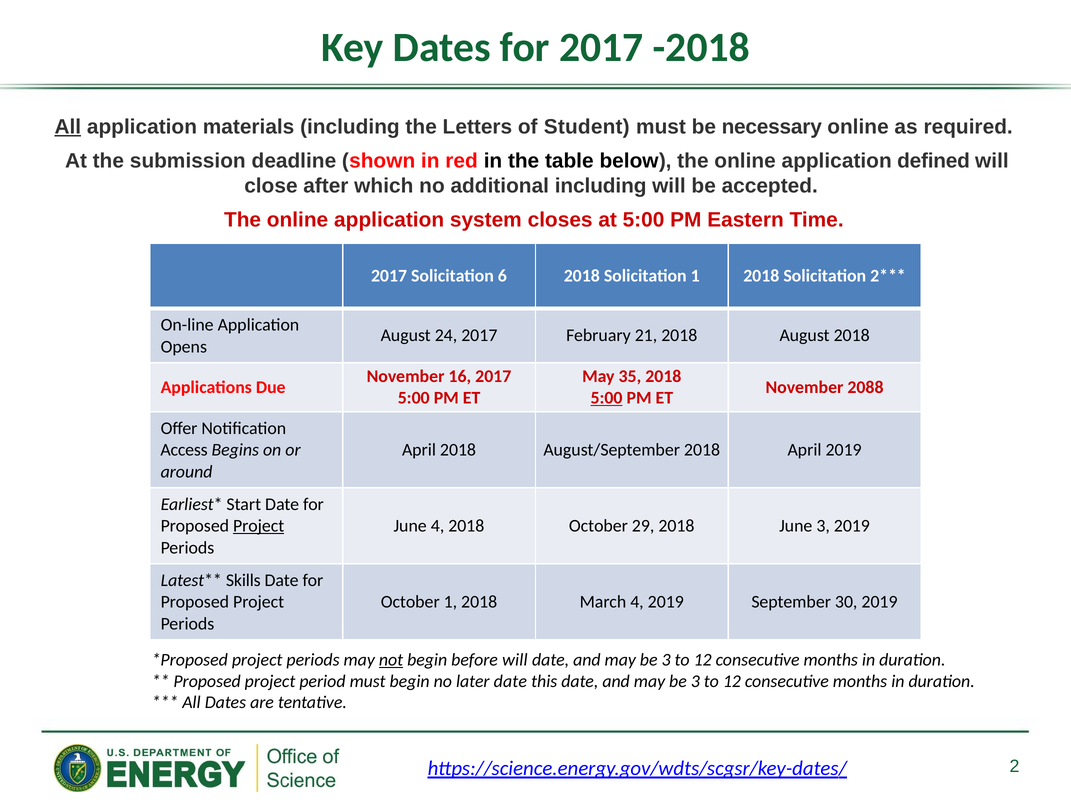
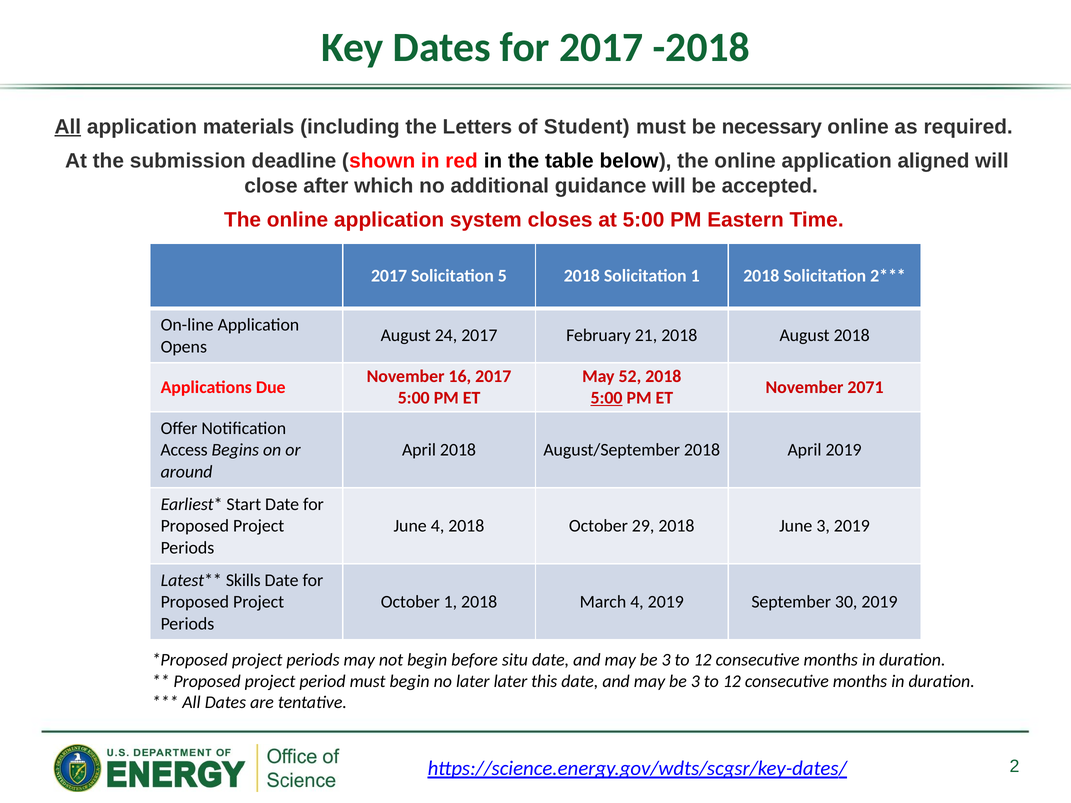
defined: defined -> aligned (934, 161)
additional including: including -> guidance (601, 186)
6: 6 -> 5 (502, 276)
35: 35 -> 52 (630, 377)
2088: 2088 -> 2071 (865, 387)
Project underline: present -> none (259, 526)
not underline: present -> none (391, 660)
before will: will -> situ (515, 660)
later date: date -> later (510, 681)
